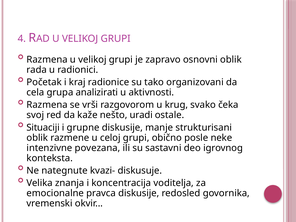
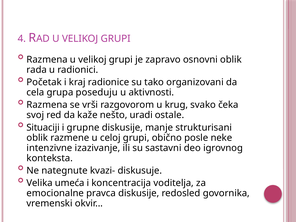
analizirati: analizirati -> poseduju (97, 92)
povezana: povezana -> izazivanje (98, 148)
znanja: znanja -> umeća (70, 183)
